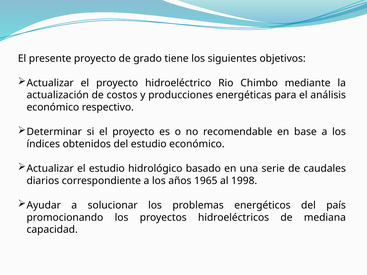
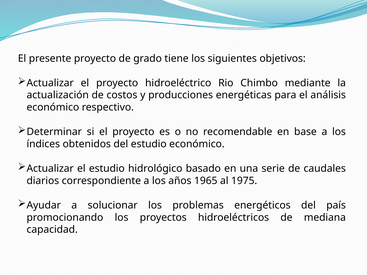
1998: 1998 -> 1975 (244, 181)
